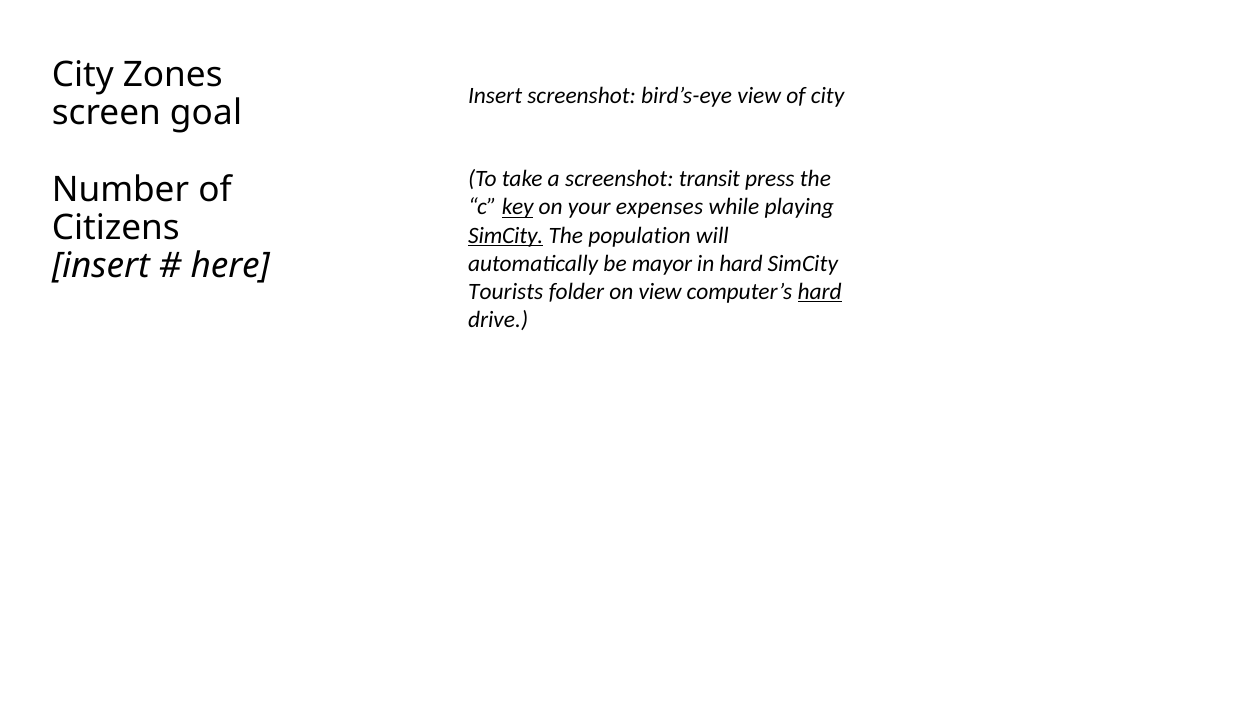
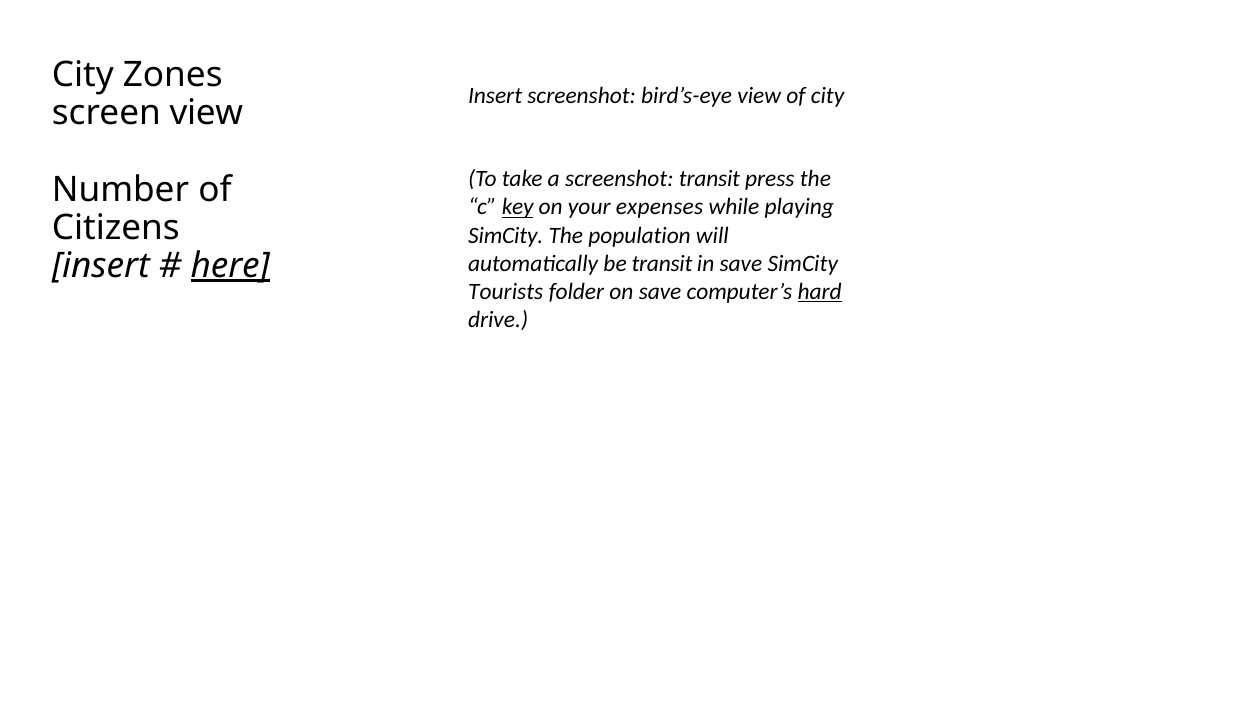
screen goal: goal -> view (206, 113)
SimCity underline: present -> none (506, 235)
be mayor: mayor -> transit (662, 264)
in hard: hard -> save (741, 264)
here underline: none -> present (230, 265)
on view: view -> save (660, 292)
